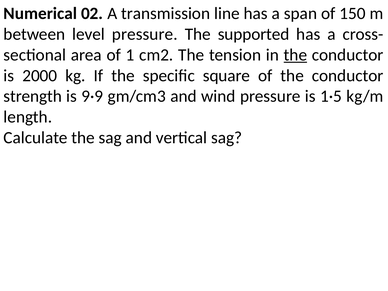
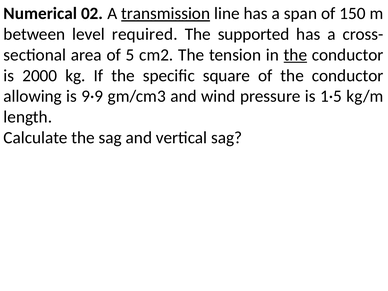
transmission underline: none -> present (166, 13)
level pressure: pressure -> required (145, 34)
1: 1 -> 5 (130, 55)
strength: strength -> allowing (33, 96)
